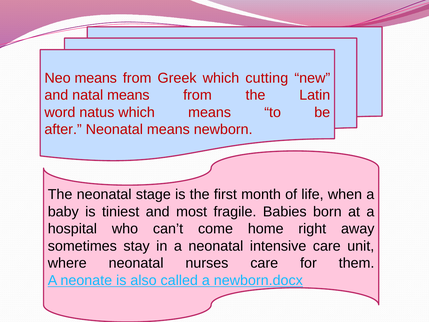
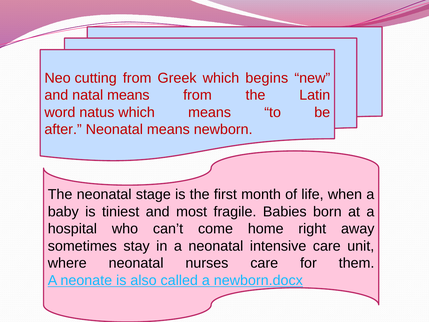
Neo means: means -> cutting (96, 78)
cutting: cutting -> begins (267, 78)
